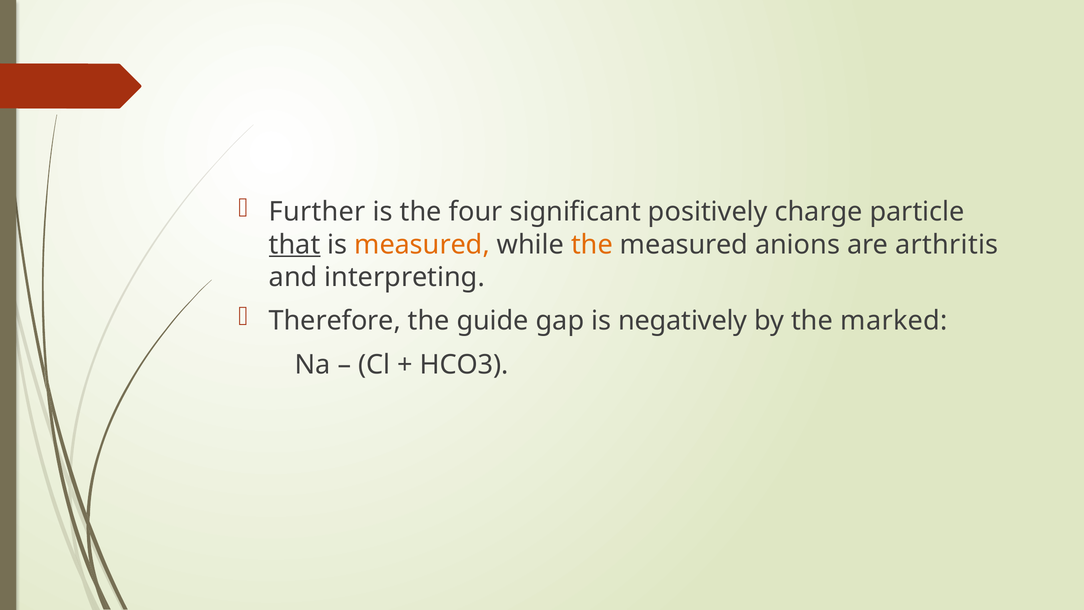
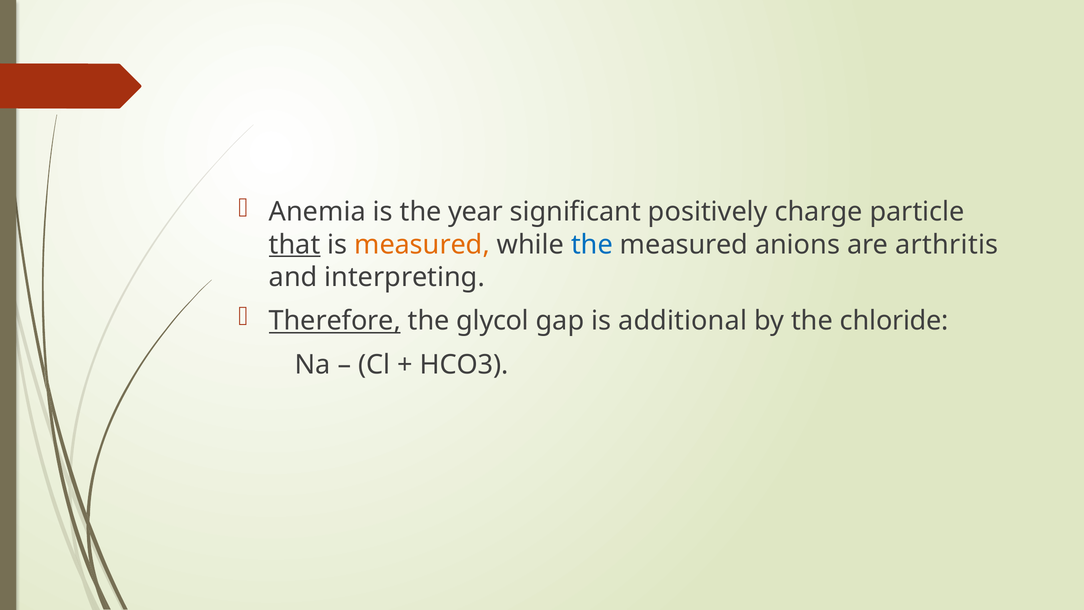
Further: Further -> Anemia (317, 212)
four: four -> year (476, 212)
the colour: orange -> blue (592, 244)
Therefore underline: none -> present (335, 321)
guide: guide -> glycol (493, 321)
negatively: negatively -> additional (683, 321)
marked: marked -> chloride (894, 321)
